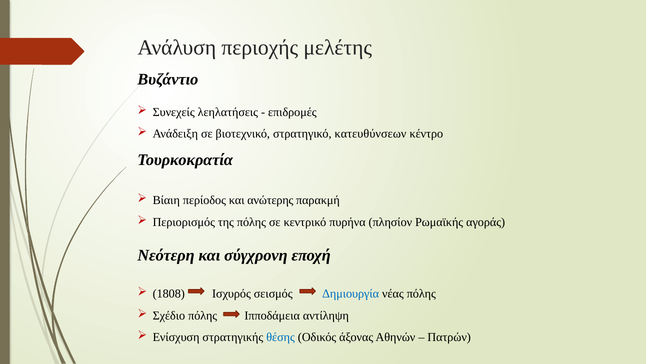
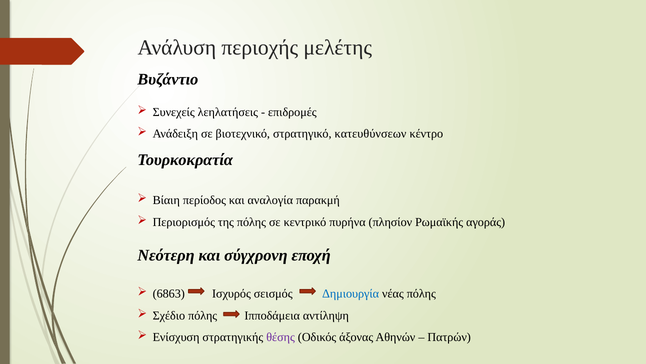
ανώτερης: ανώτερης -> αναλογία (270, 200)
1808: 1808 -> 6863 (169, 293)
θέσης colour: blue -> purple (281, 337)
